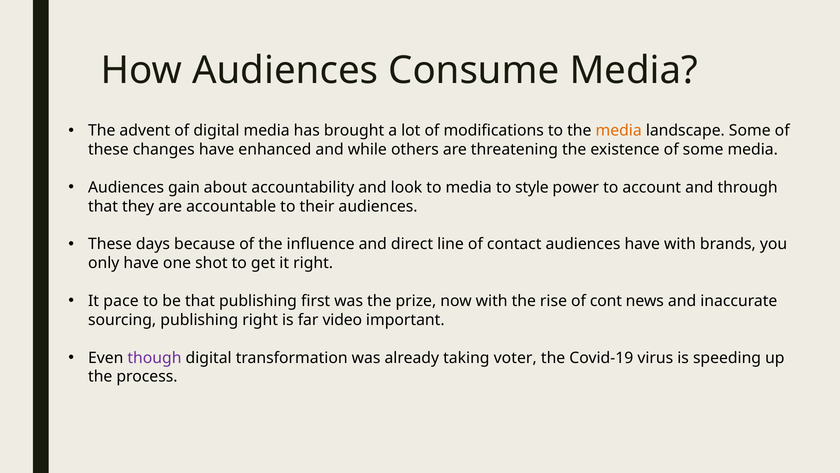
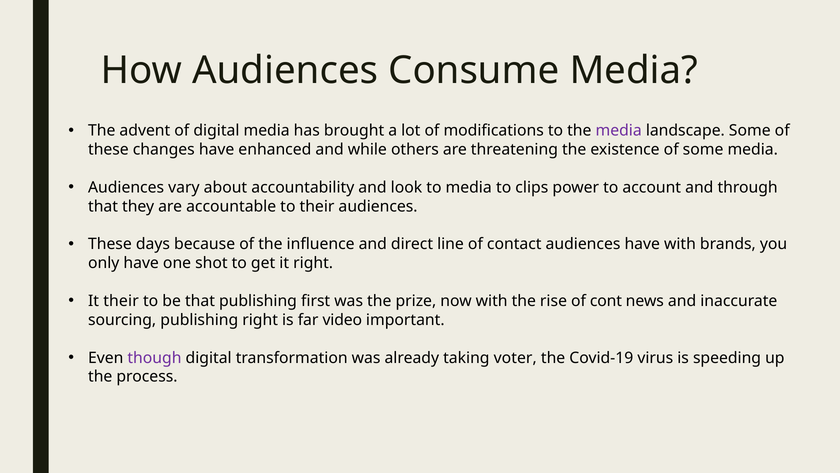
media colour: orange -> purple (619, 131)
gain: gain -> vary (184, 187)
style: style -> clips (532, 187)
It pace: pace -> their (121, 301)
